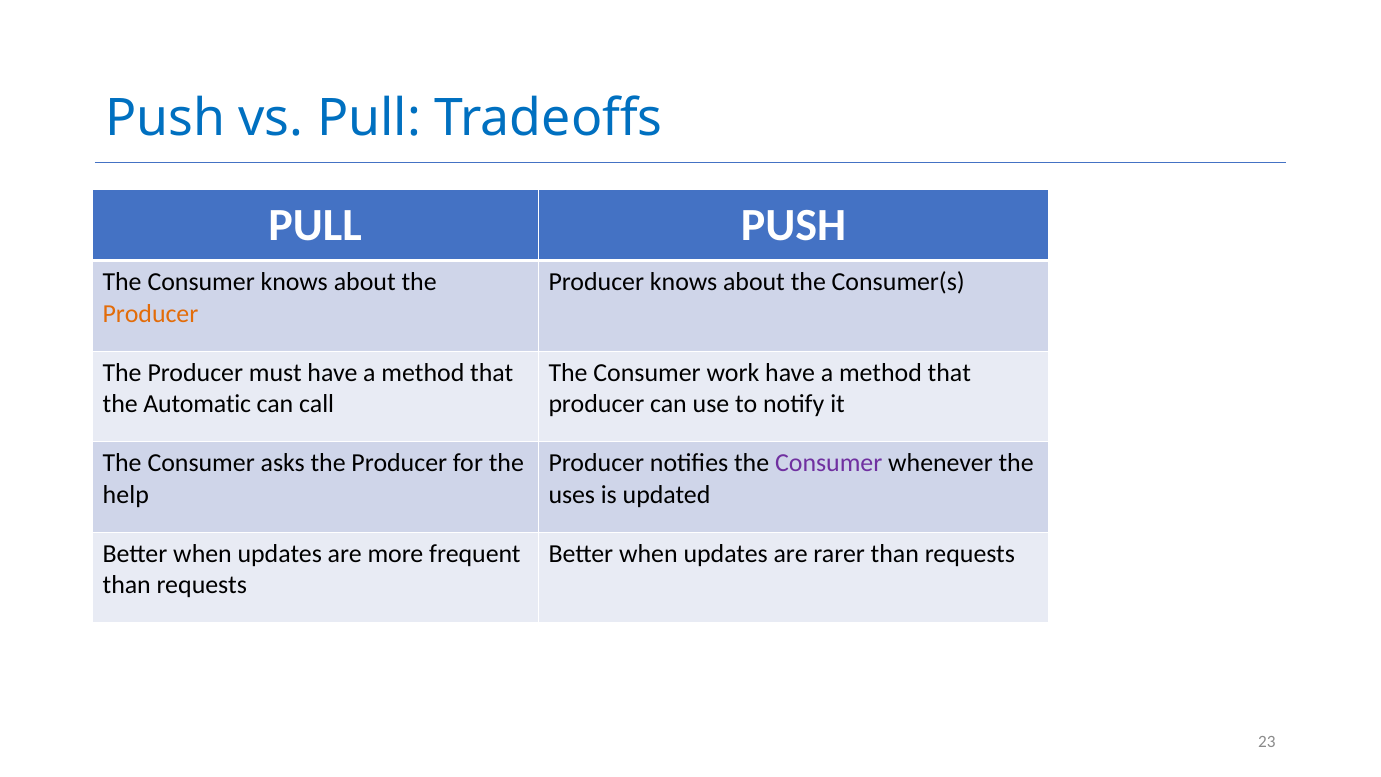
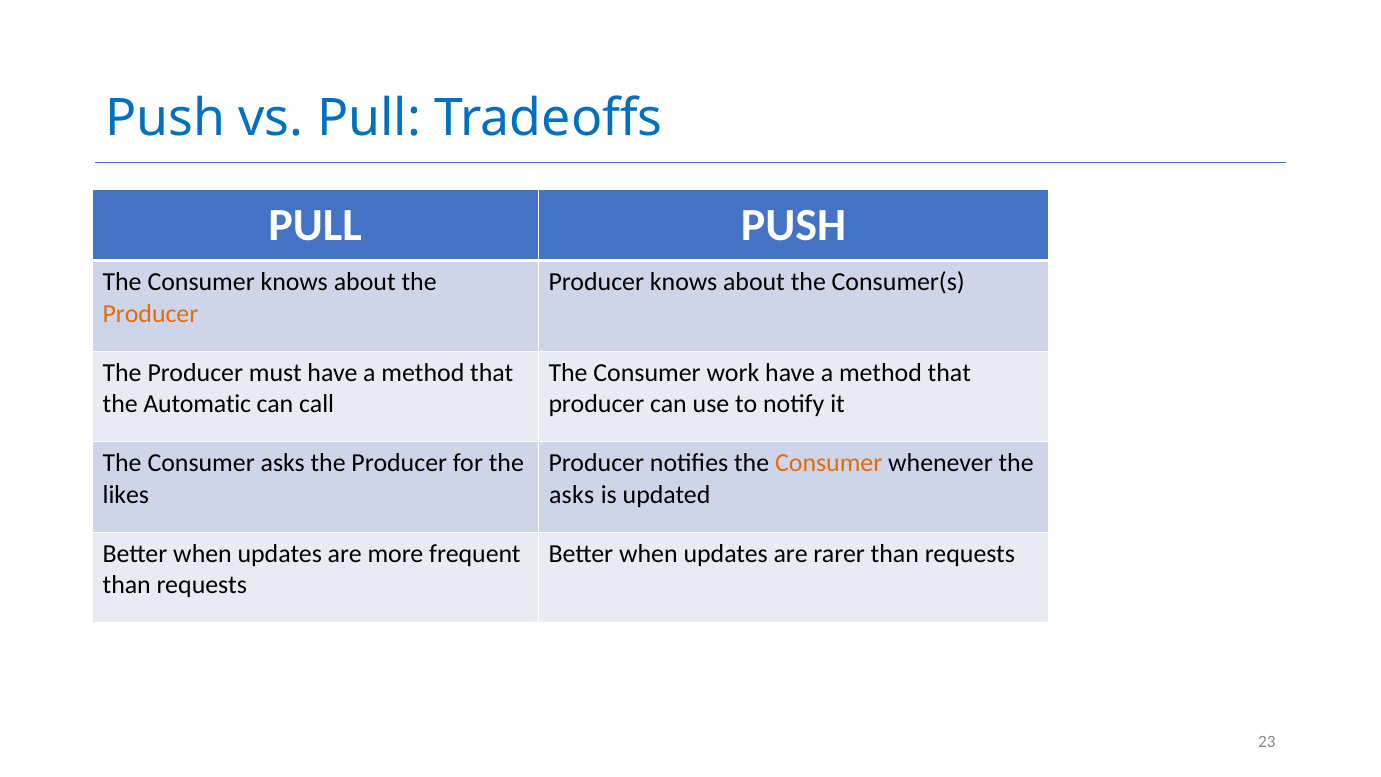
Consumer colour: purple -> orange (829, 463)
help: help -> likes (126, 495)
uses: uses -> asks (572, 495)
